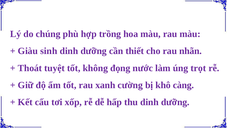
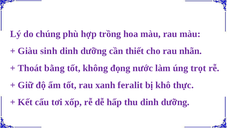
tuyệt: tuyệt -> bằng (54, 68)
cường: cường -> feralit (130, 85)
càng: càng -> thực (183, 85)
